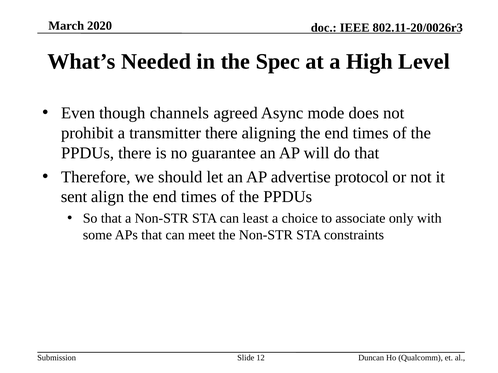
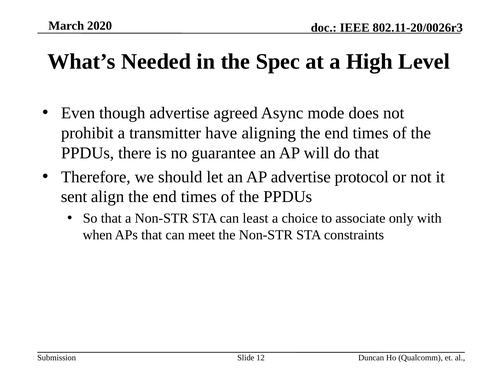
though channels: channels -> advertise (179, 113)
transmitter there: there -> have (221, 133)
some: some -> when (98, 235)
